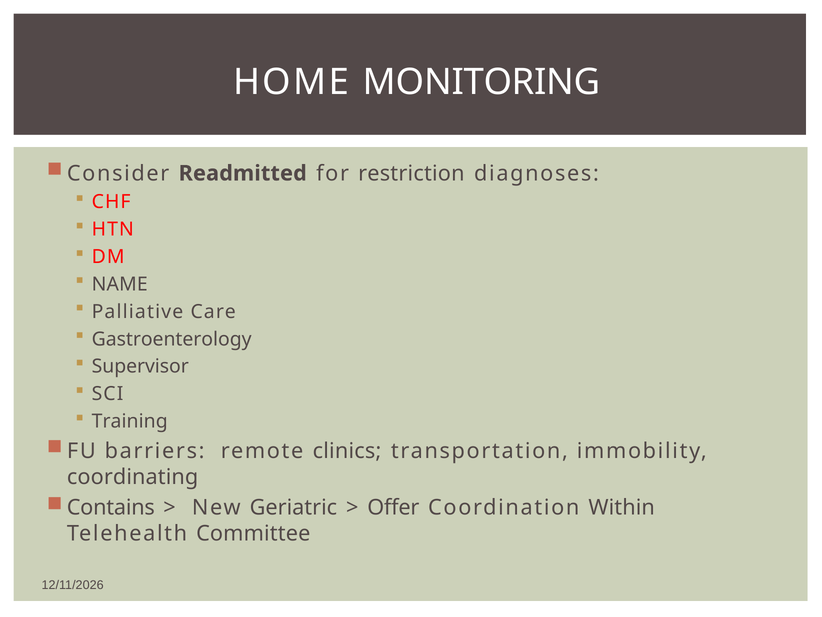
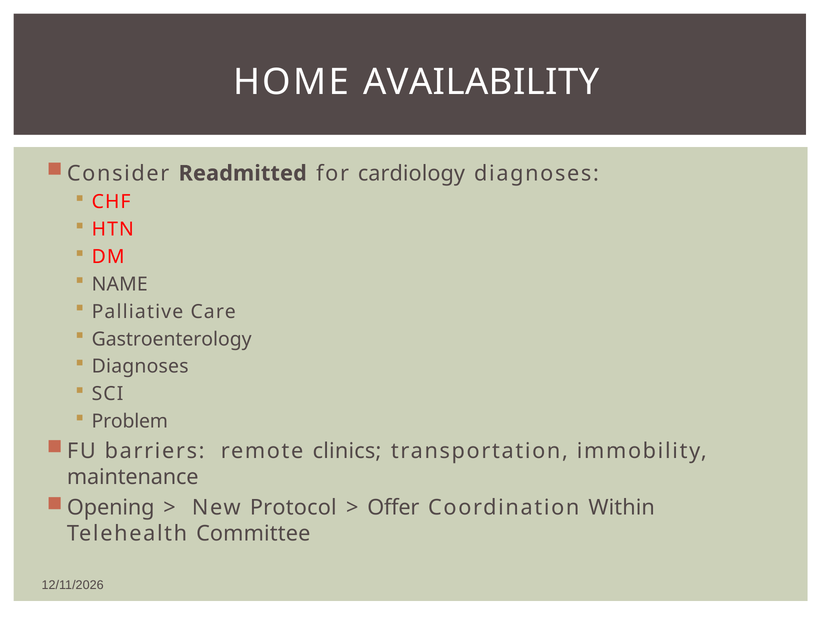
MONITORING: MONITORING -> AVAILABILITY (481, 82)
restriction: restriction -> cardiology (411, 173)
Supervisor: Supervisor -> Diagnoses (140, 366)
Training: Training -> Problem (130, 421)
coordinating: coordinating -> maintenance (133, 476)
Contains: Contains -> Opening (111, 507)
Geriatric: Geriatric -> Protocol (293, 507)
